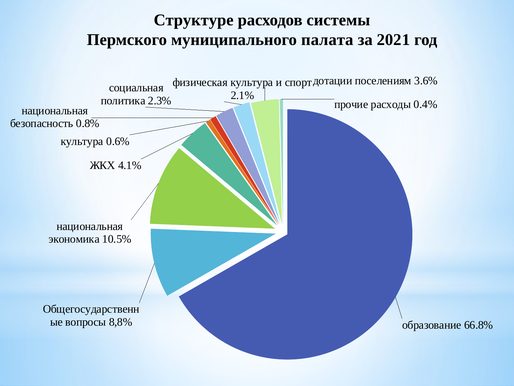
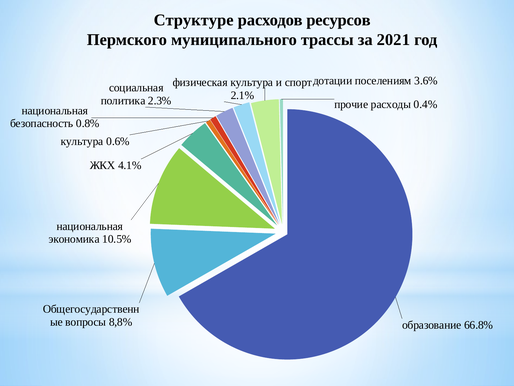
системы: системы -> ресурсов (338, 20)
палата: палата -> трассы (327, 40)
